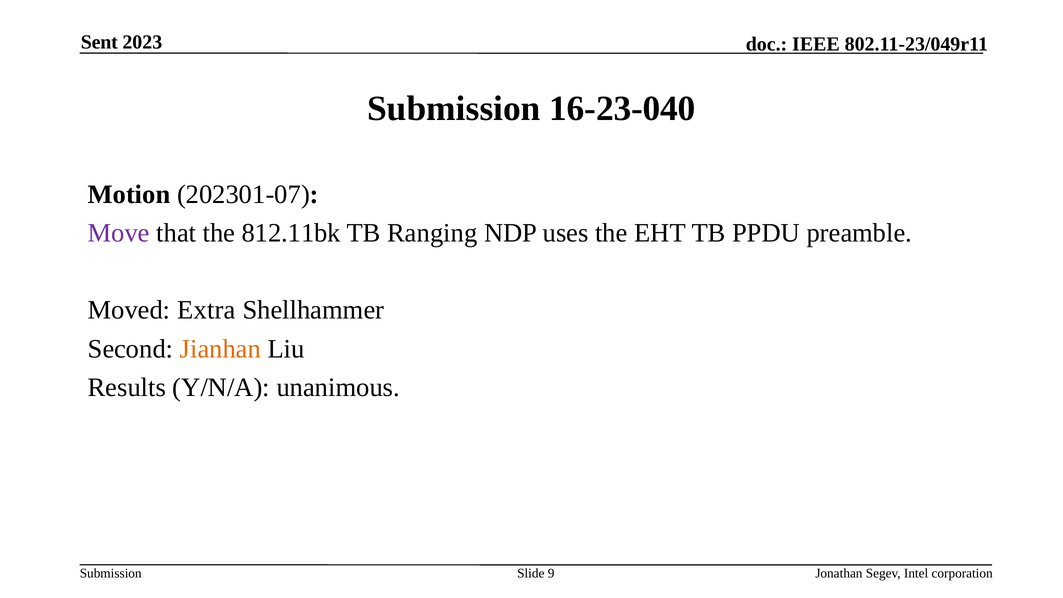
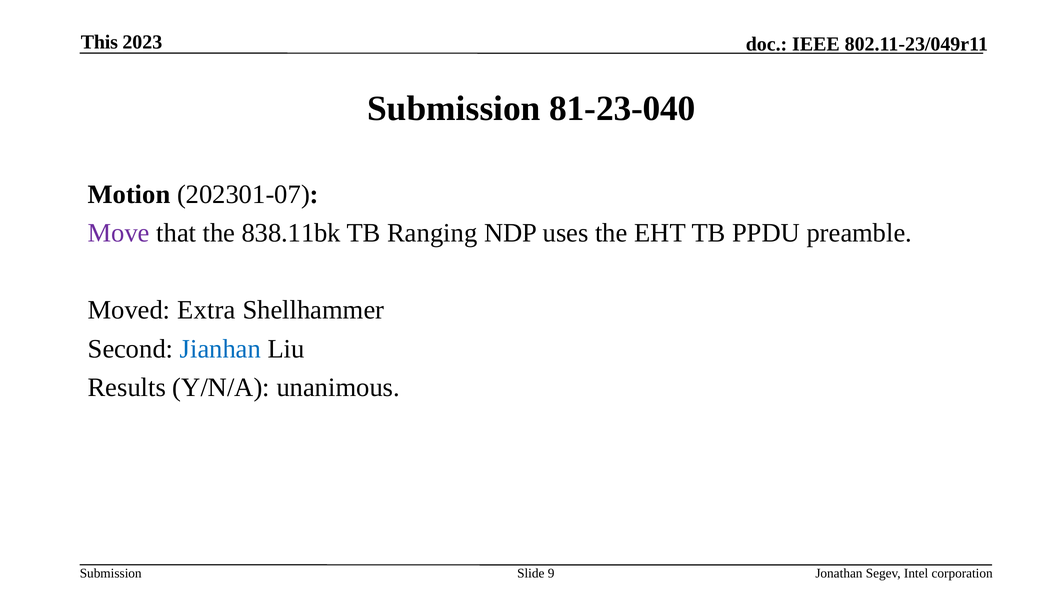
Sent: Sent -> This (99, 42)
16-23-040: 16-23-040 -> 81-23-040 (622, 109)
812.11bk: 812.11bk -> 838.11bk (291, 233)
Jianhan colour: orange -> blue (220, 349)
